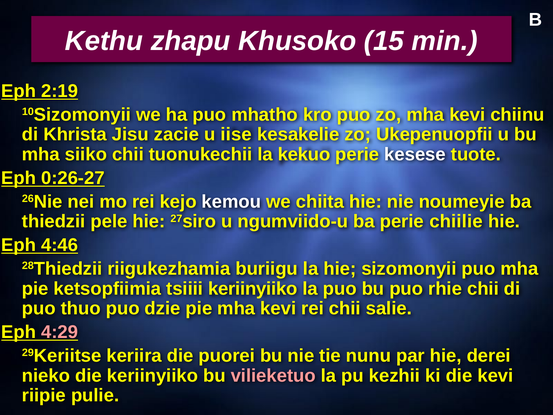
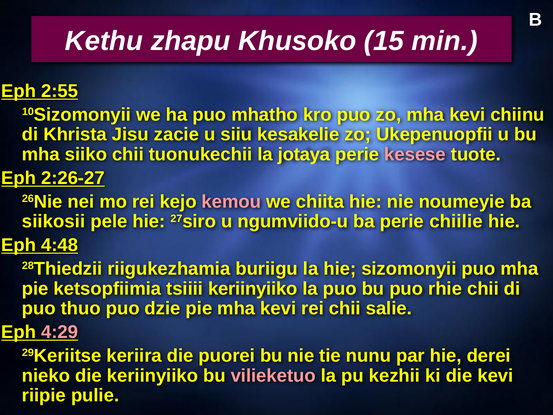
2:19: 2:19 -> 2:55 (60, 91)
iise: iise -> siiu (236, 134)
kekuo: kekuo -> jotaya (304, 154)
kesese colour: white -> pink (415, 154)
0:26-27: 0:26-27 -> 2:26-27 (73, 178)
kemou colour: white -> pink (231, 201)
thiedzii: thiedzii -> siikosii (54, 221)
4:46: 4:46 -> 4:48 (60, 245)
